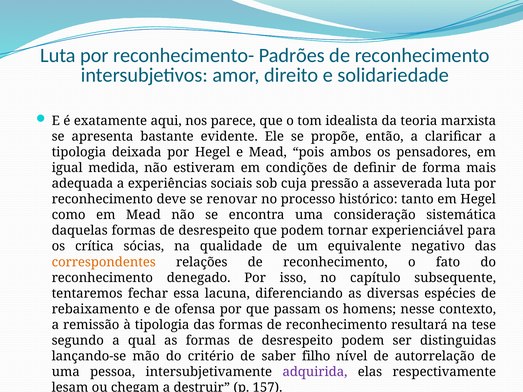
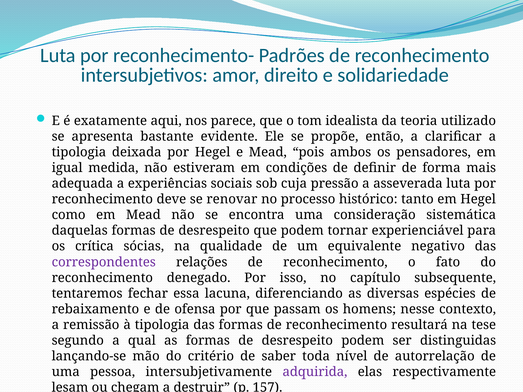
marxista: marxista -> utilizado (468, 121)
correspondentes colour: orange -> purple (104, 262)
filho: filho -> toda (316, 356)
